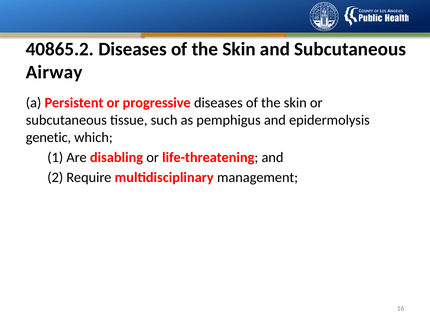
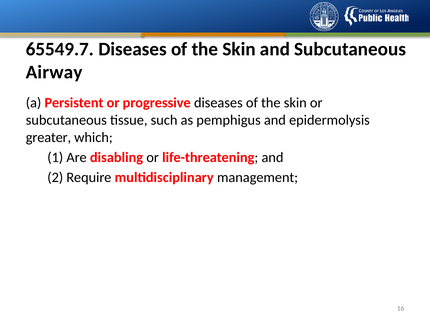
40865.2: 40865.2 -> 65549.7 (60, 49)
genetic: genetic -> greater (48, 137)
